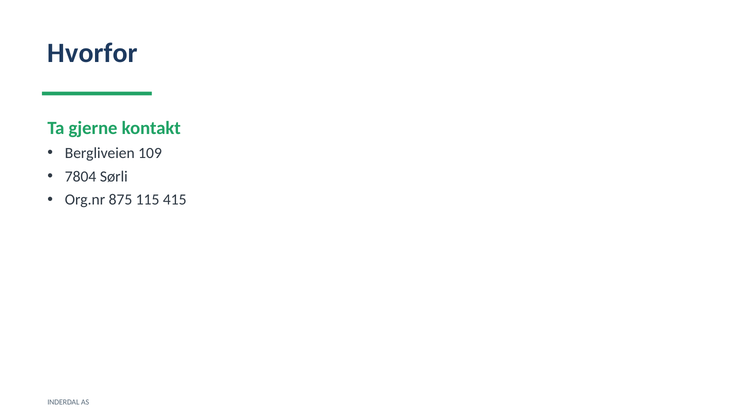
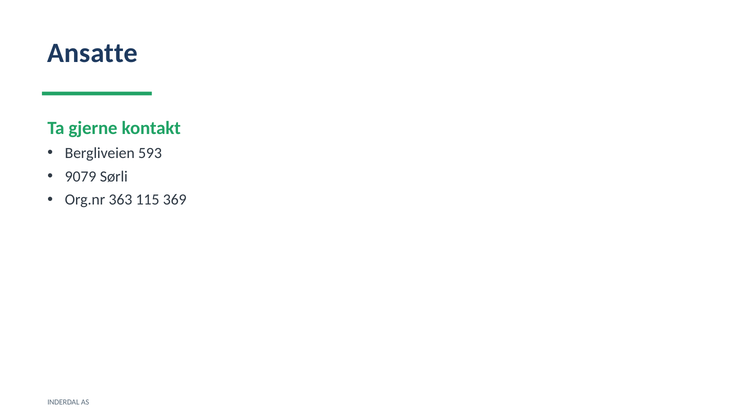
Hvorfor: Hvorfor -> Ansatte (93, 53)
109: 109 -> 593 (150, 153)
7804: 7804 -> 9079 (81, 176)
875: 875 -> 363 (120, 200)
415: 415 -> 369 (175, 200)
